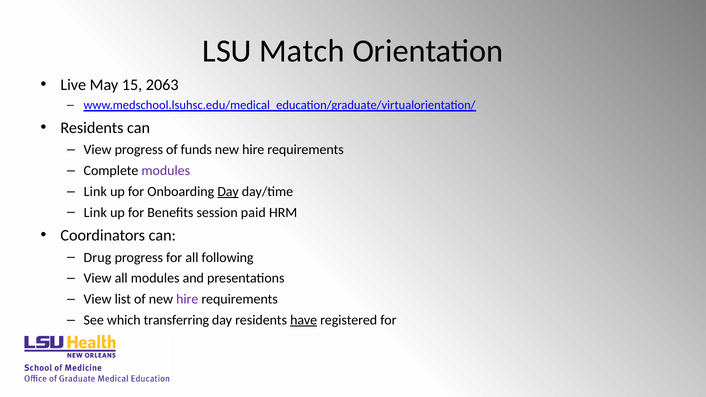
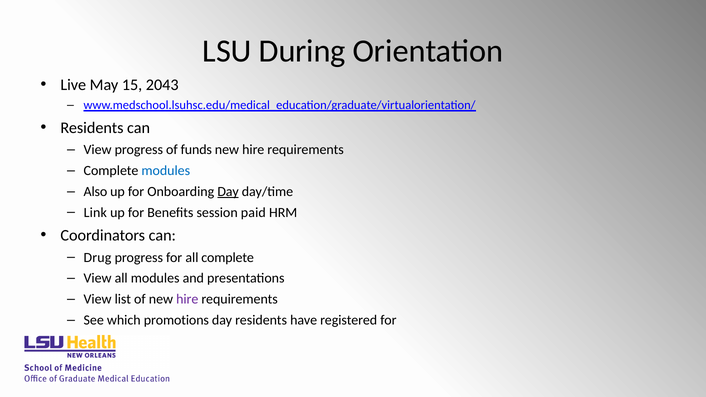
Match: Match -> During (302, 51)
2063: 2063 -> 2043 (162, 85)
modules colour: purple -> blue (166, 171)
Link: Link -> Also (95, 192)
all following: following -> complete (228, 258)
transferring: transferring -> promotions (176, 320)
have underline: present -> none (304, 320)
